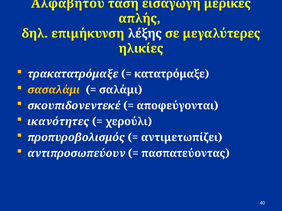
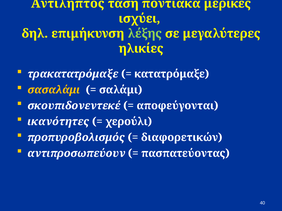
Αλφάβητου: Αλφάβητου -> Αντιληπτός (68, 3)
εισαγωγή: εισαγωγή -> ποντιακά (171, 3)
απλής: απλής -> ισχύει (139, 19)
λέξης colour: white -> light green (145, 34)
αντιμετωπίζει: αντιμετωπίζει -> διαφορετικών (182, 138)
